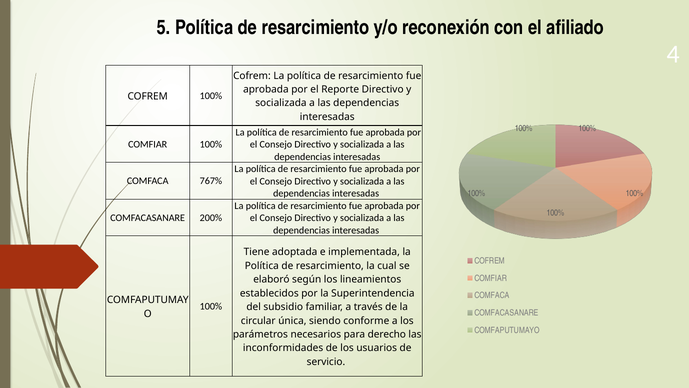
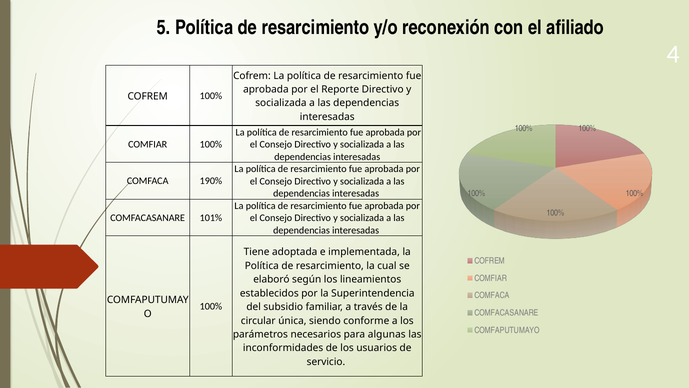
767%: 767% -> 190% (211, 181)
200%: 200% -> 101% (211, 218)
derecho: derecho -> algunas (387, 334)
